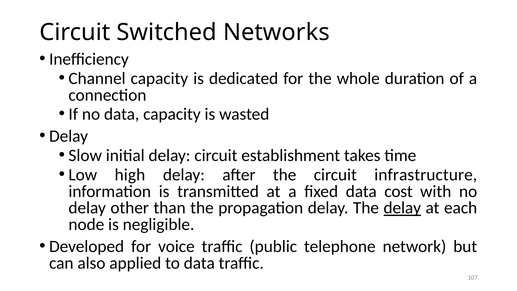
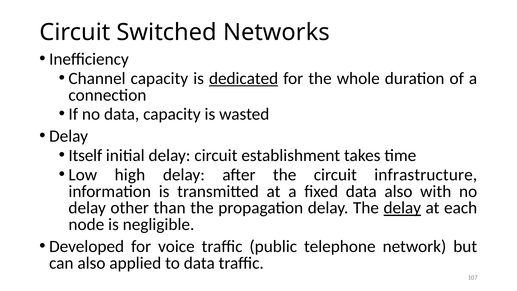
dedicated underline: none -> present (244, 78)
Slow: Slow -> Itself (85, 155)
data cost: cost -> also (398, 191)
